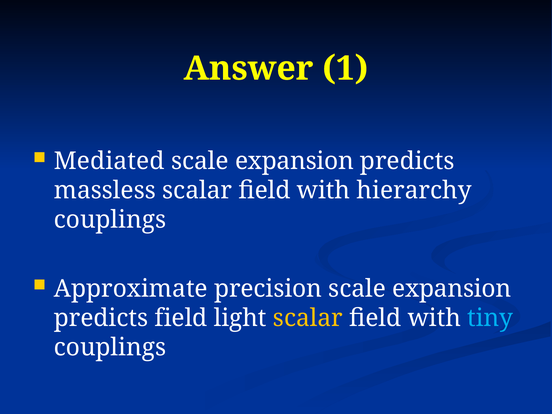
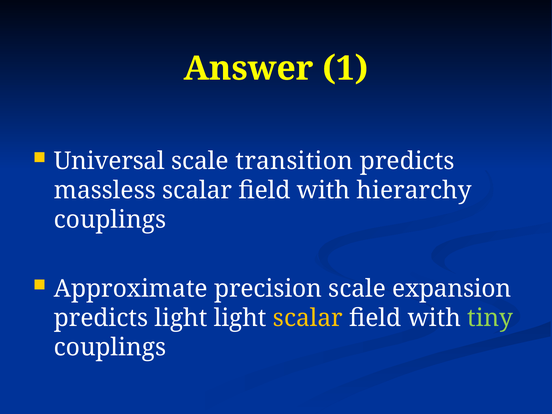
Mediated: Mediated -> Universal (109, 161)
expansion: expansion -> transition (294, 161)
predicts field: field -> light (181, 318)
tiny colour: light blue -> light green (490, 318)
